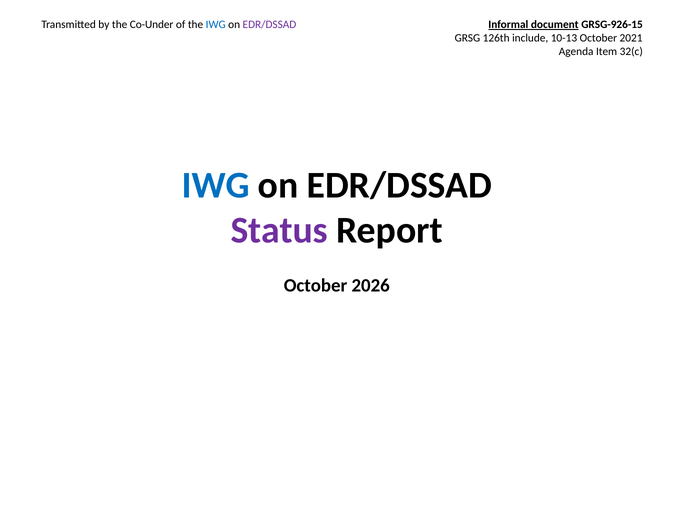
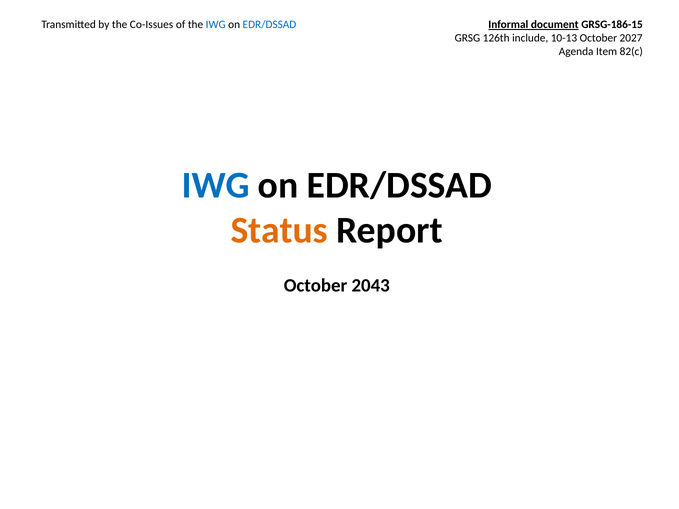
Co-Under: Co-Under -> Co-Issues (152, 24)
EDR/DSSAD colour: purple -> blue (269, 24)
GRSG-926-15: GRSG-926-15 -> GRSG-186-15 (612, 24)
2021: 2021 -> 2027 (631, 38)
32(c: 32(c -> 82(c (631, 52)
Status colour: purple -> orange (279, 231)
2026: 2026 -> 2043 (371, 286)
